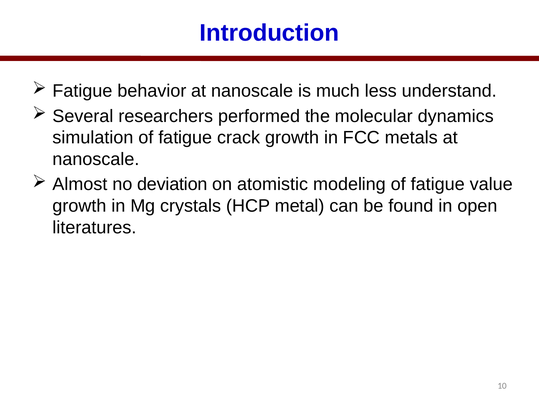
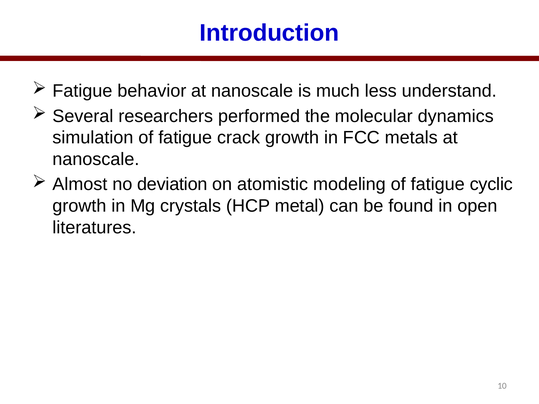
value: value -> cyclic (491, 185)
